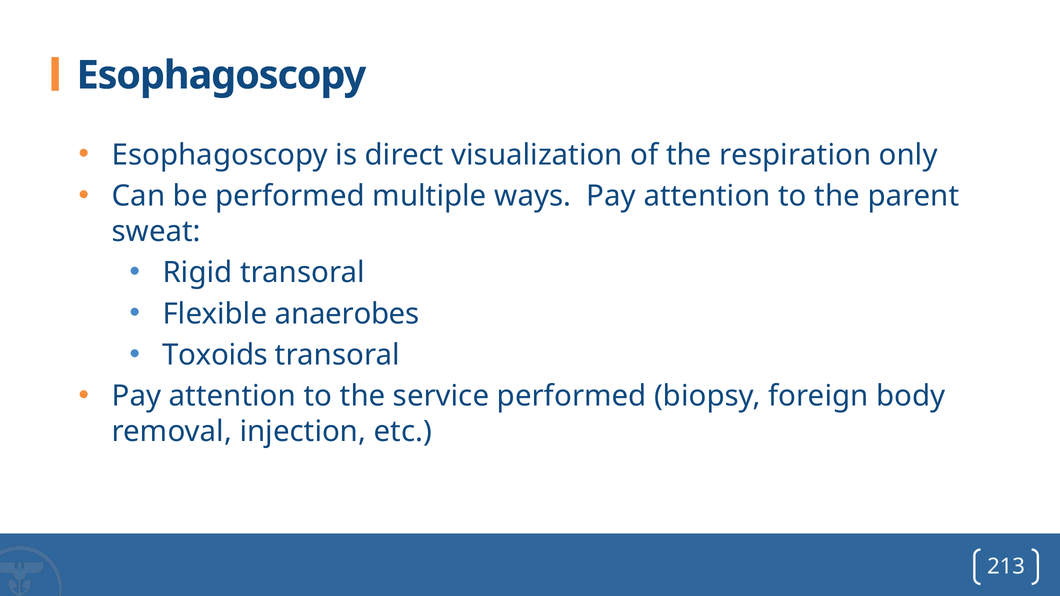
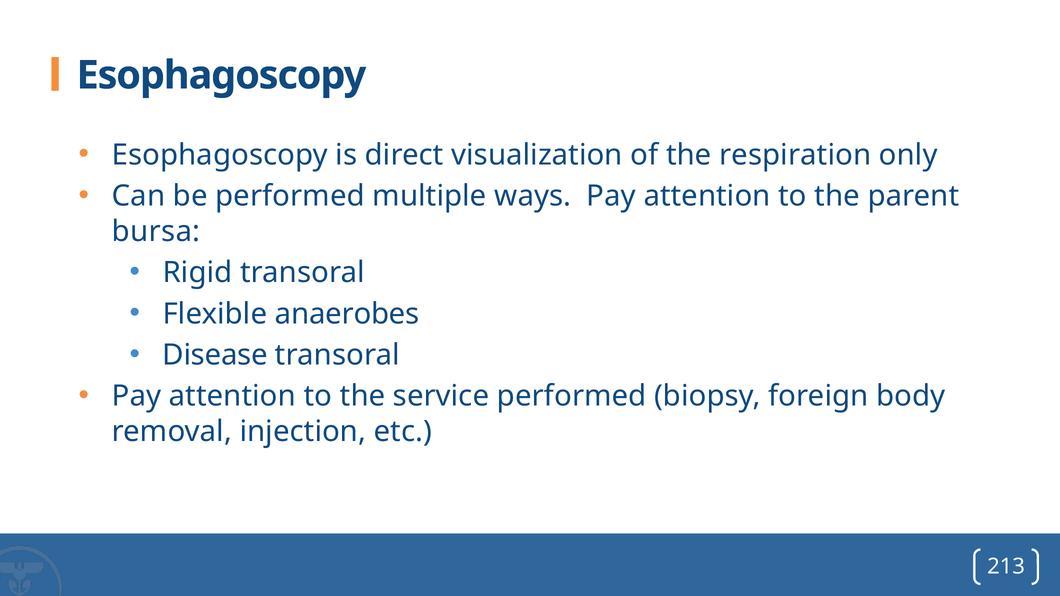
sweat: sweat -> bursa (156, 232)
Toxoids: Toxoids -> Disease (215, 355)
